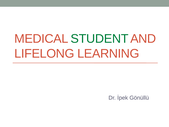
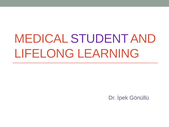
STUDENT colour: green -> purple (100, 39)
